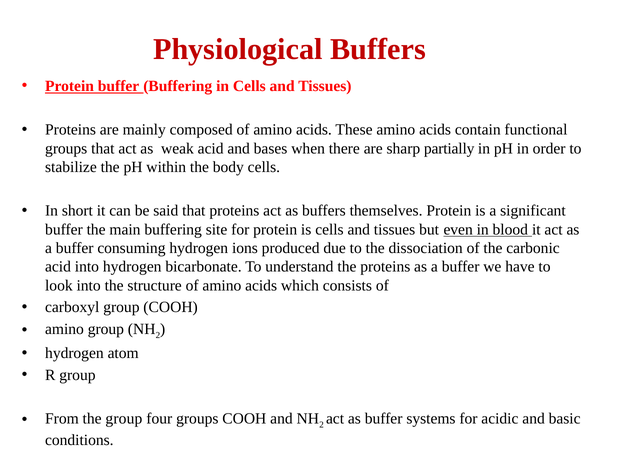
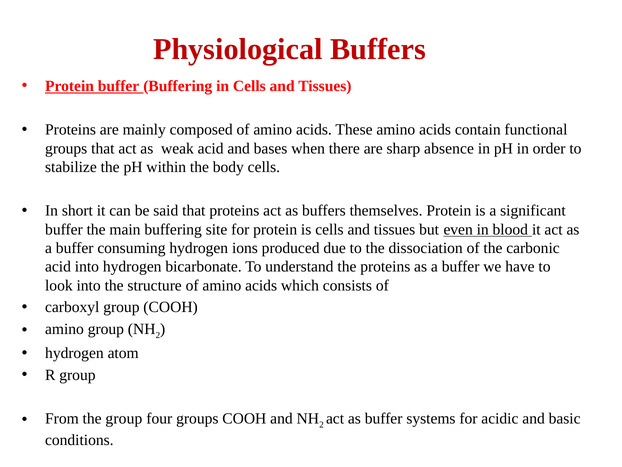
partially: partially -> absence (449, 148)
